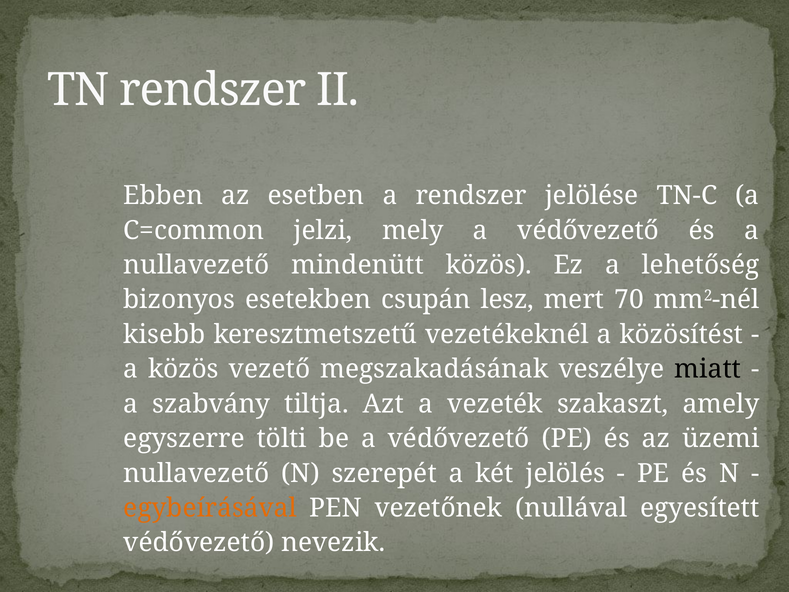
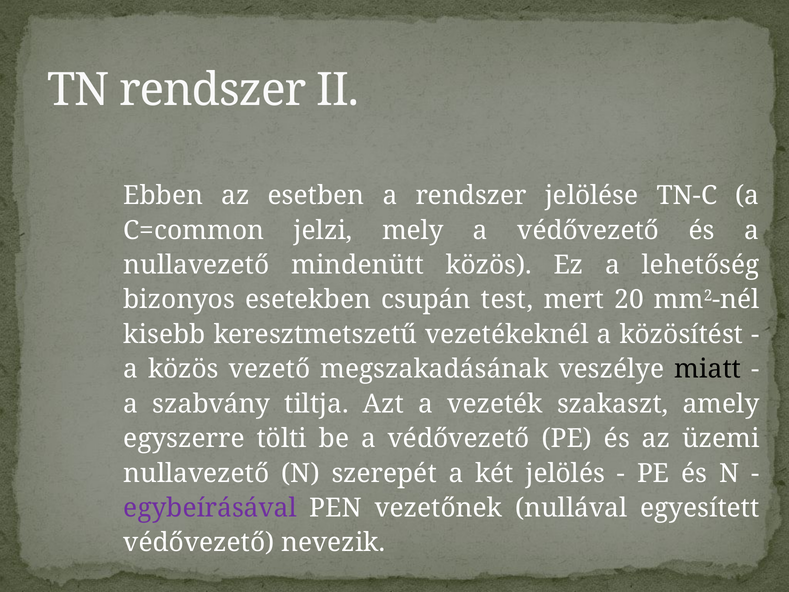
lesz: lesz -> test (507, 300)
70: 70 -> 20 (629, 300)
egybeírásával colour: orange -> purple (210, 508)
